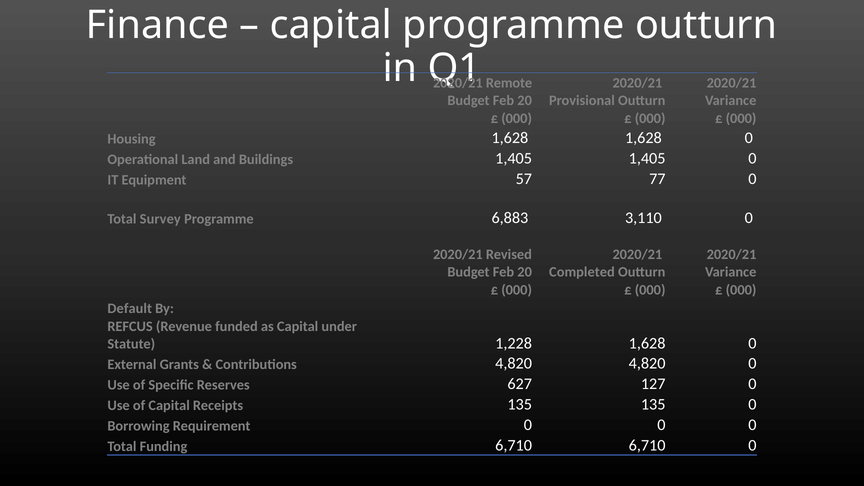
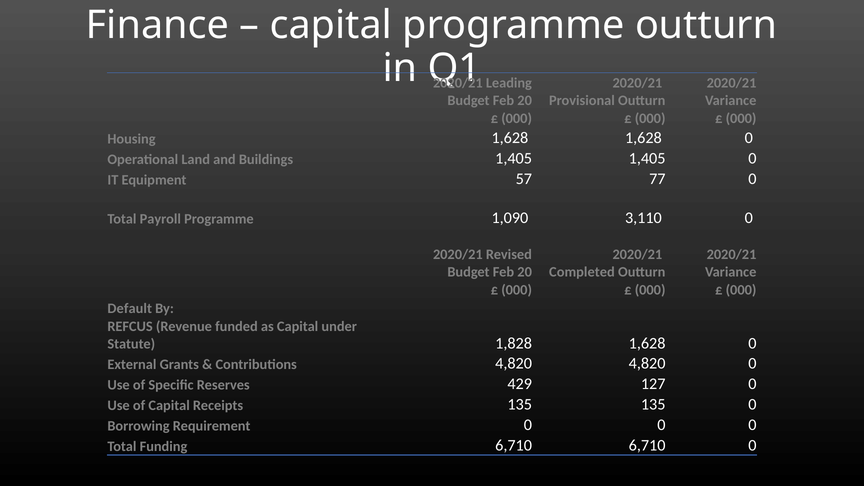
Remote: Remote -> Leading (509, 83)
Survey: Survey -> Payroll (160, 219)
6,883: 6,883 -> 1,090 (510, 218)
1,228: 1,228 -> 1,828 (514, 343)
627: 627 -> 429 (520, 384)
